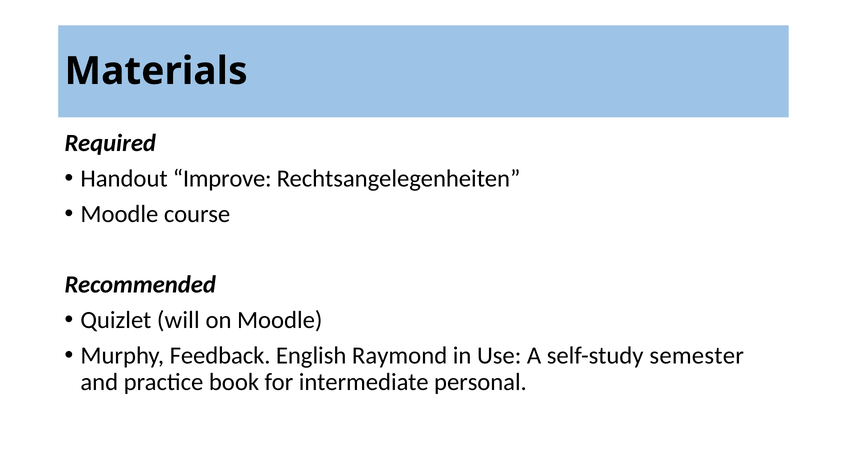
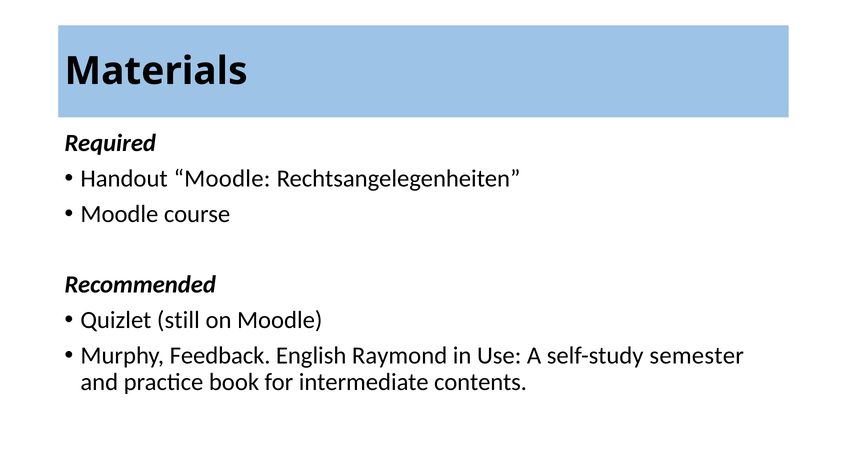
Handout Improve: Improve -> Moodle (222, 179)
will: will -> still (178, 320)
personal: personal -> contents (481, 383)
